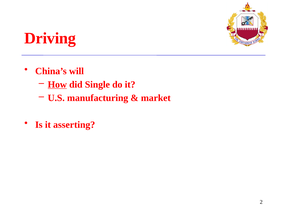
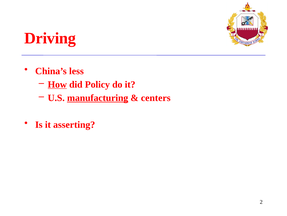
will: will -> less (76, 71)
Single: Single -> Policy (97, 84)
manufacturing underline: none -> present (98, 98)
market: market -> centers (156, 98)
